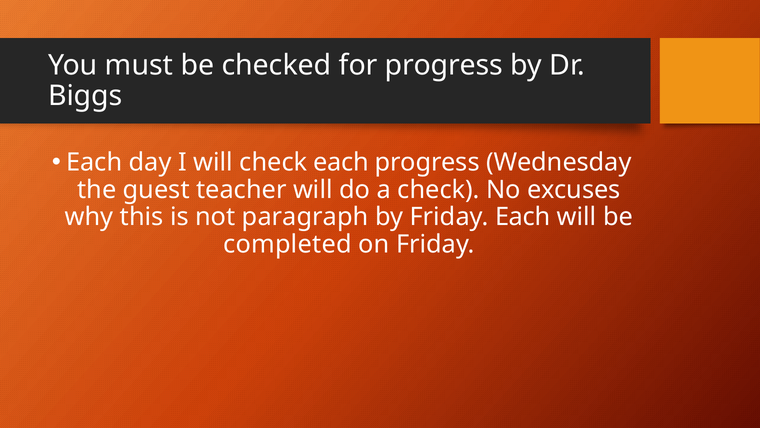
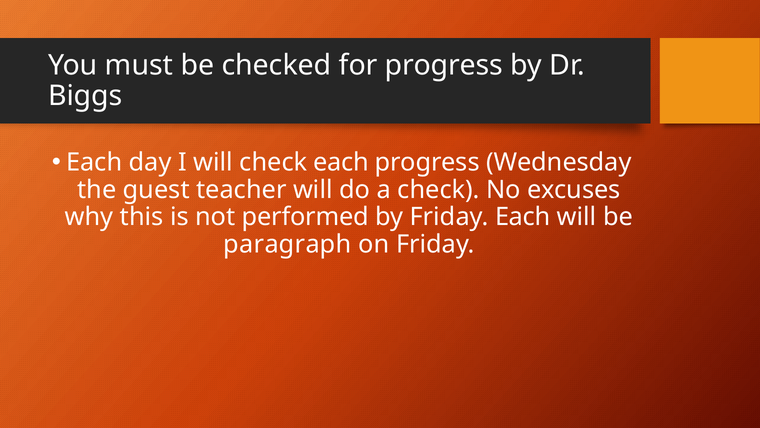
paragraph: paragraph -> performed (305, 217)
completed: completed -> paragraph (287, 244)
